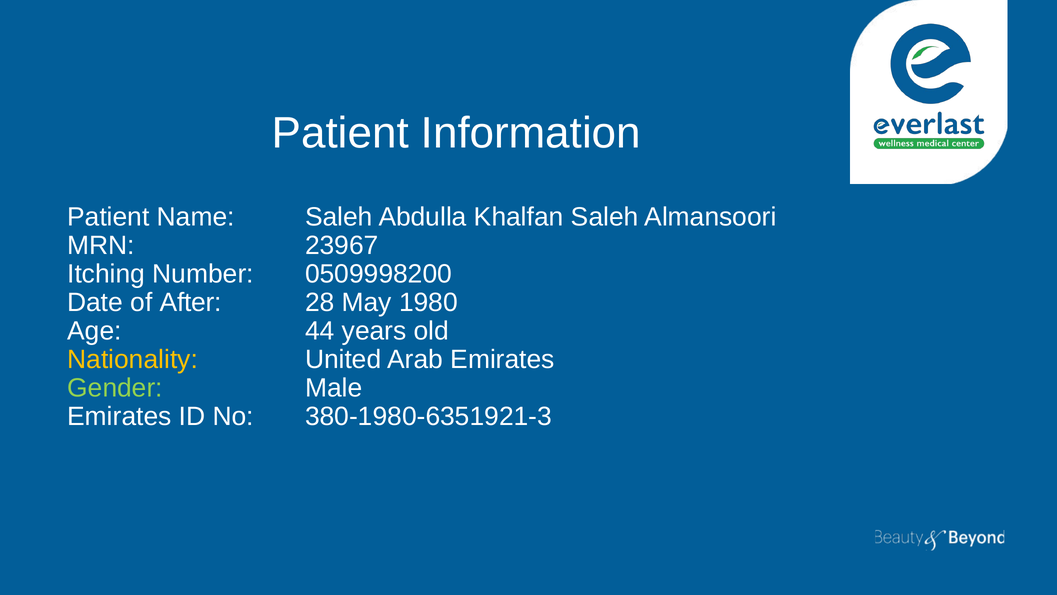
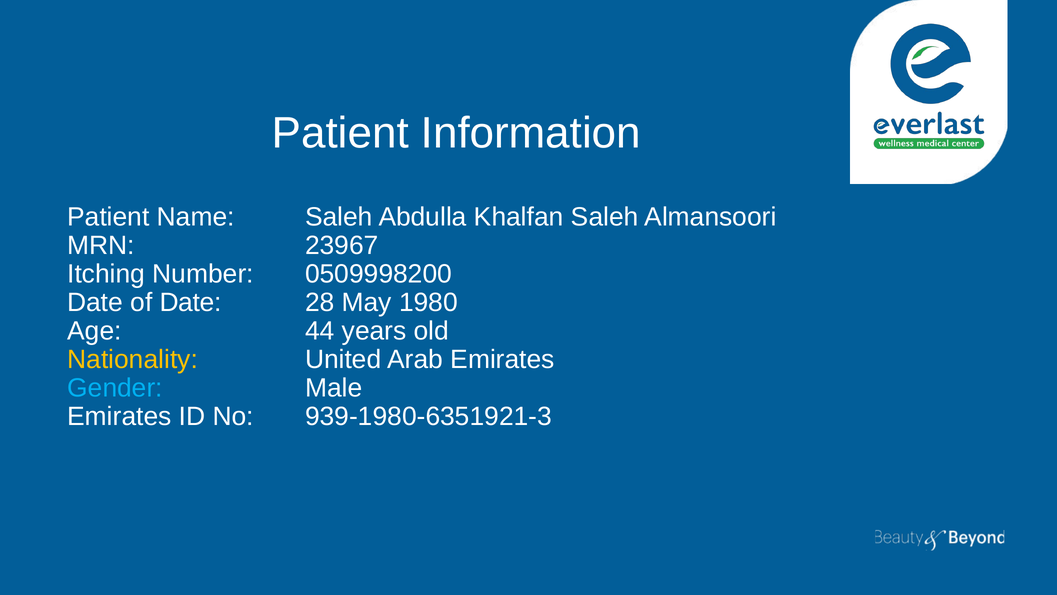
of After: After -> Date (191, 302)
Gender colour: light green -> light blue (115, 388)
380-1980-6351921-3: 380-1980-6351921-3 -> 939-1980-6351921-3 (428, 416)
